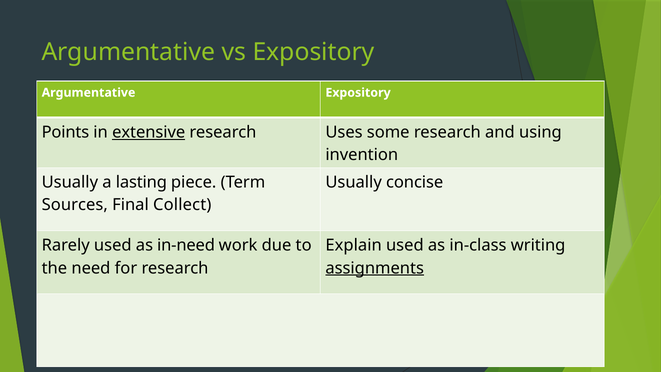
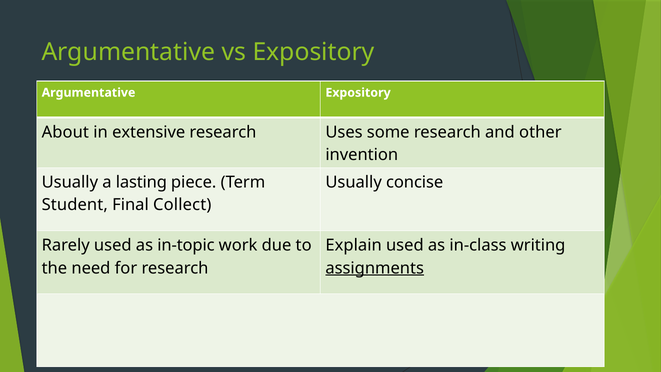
Points: Points -> About (65, 132)
extensive underline: present -> none (149, 132)
using: using -> other (540, 132)
Sources: Sources -> Student (75, 205)
in-need: in-need -> in-topic (186, 245)
